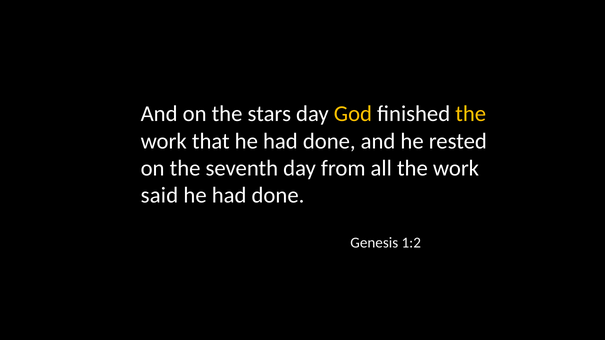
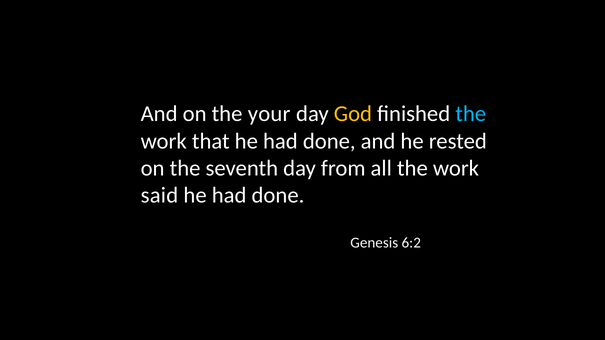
stars: stars -> your (269, 114)
the colour: yellow -> light blue (471, 114)
1:2: 1:2 -> 6:2 (411, 243)
